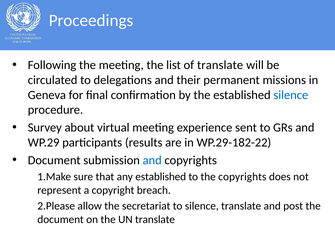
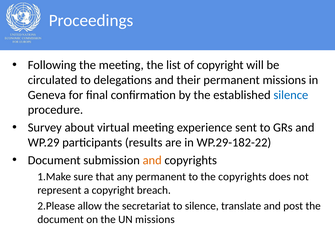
of translate: translate -> copyright (220, 65)
and colour: blue -> orange (152, 160)
any established: established -> permanent (161, 177)
UN translate: translate -> missions (155, 219)
